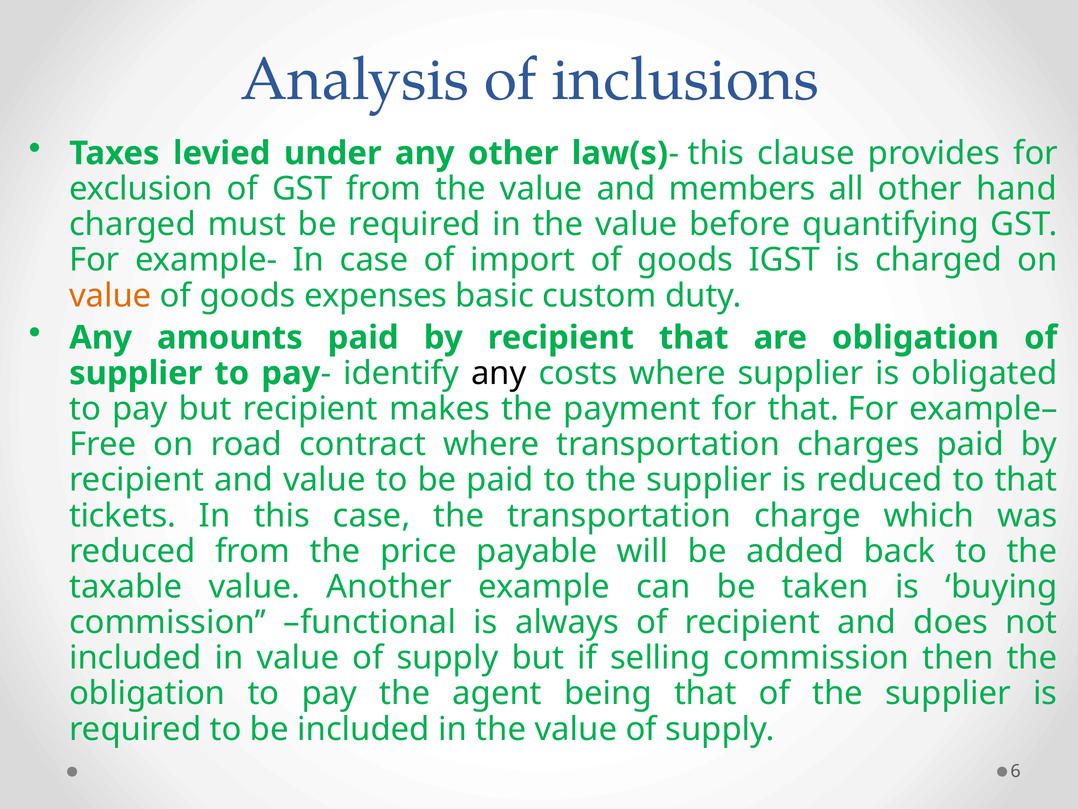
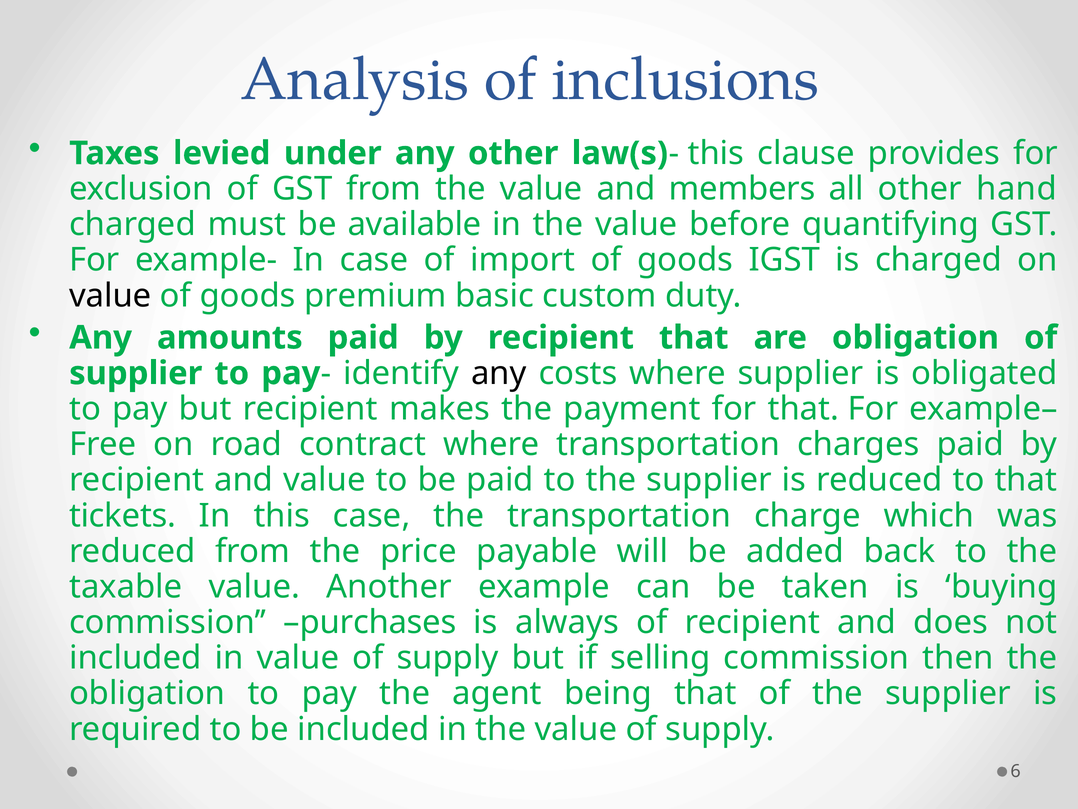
be required: required -> available (415, 224)
value colour: orange -> black (110, 295)
expenses: expenses -> premium (375, 295)
functional: functional -> purchases (370, 622)
